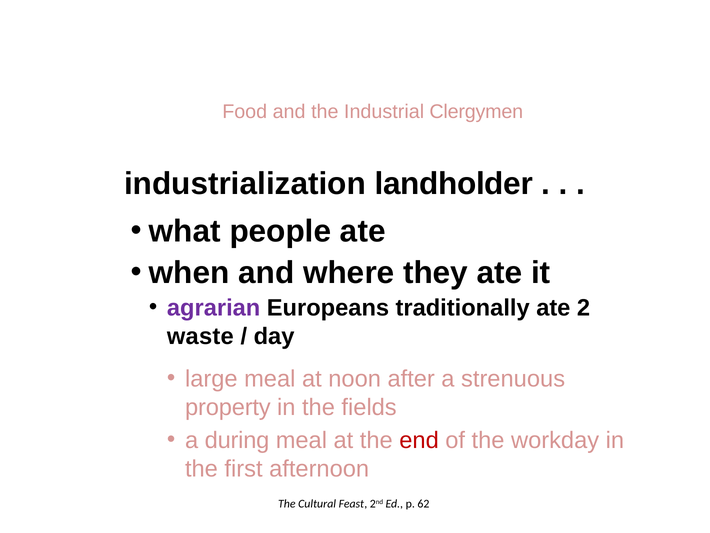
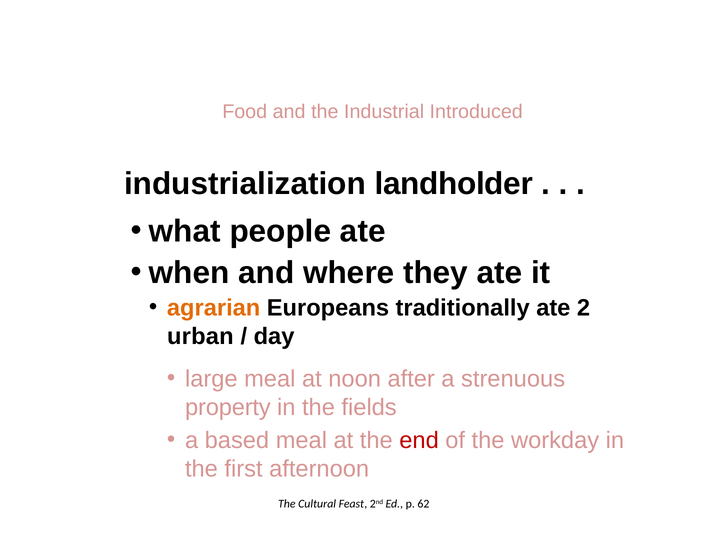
Clergymen: Clergymen -> Introduced (476, 112)
agrarian colour: purple -> orange (214, 308)
waste: waste -> urban (200, 336)
during: during -> based (237, 440)
